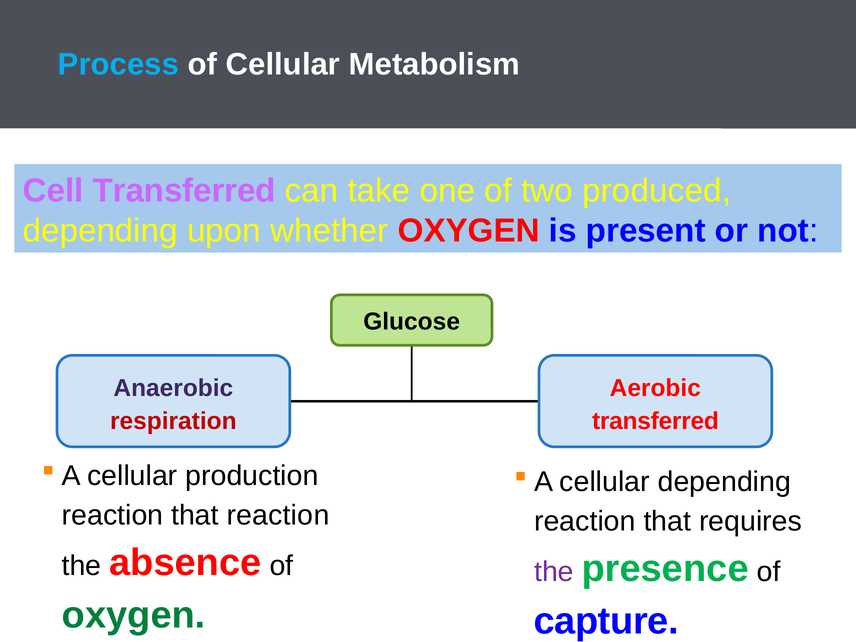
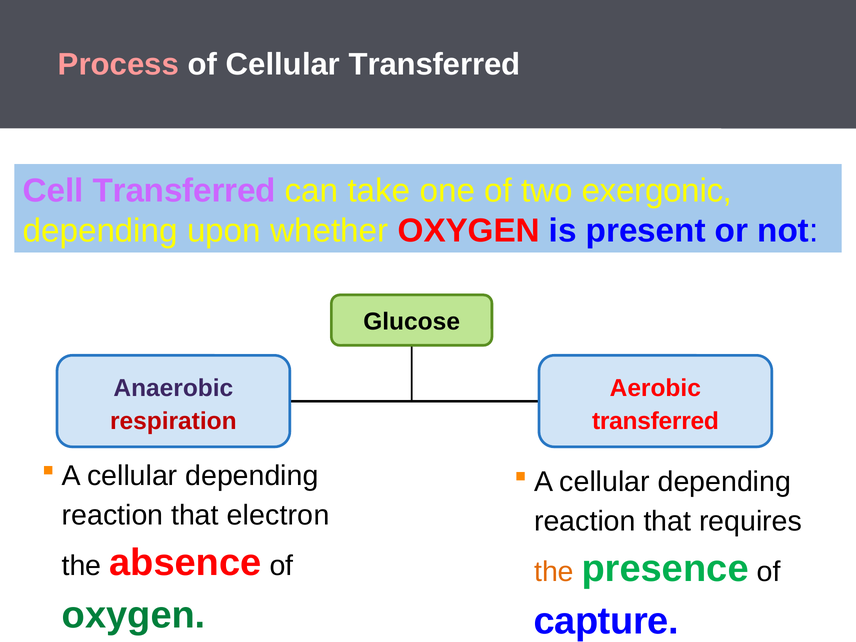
Process colour: light blue -> pink (118, 65)
Cellular Metabolism: Metabolism -> Transferred (435, 65)
produced: produced -> exergonic (657, 191)
production: production -> depending (252, 476)
that reaction: reaction -> electron (278, 515)
the colour: purple -> orange (554, 572)
